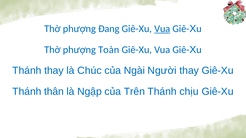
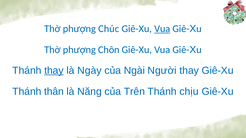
Đang: Đang -> Chúc (109, 29)
Toàn: Toàn -> Chôn (109, 50)
thay underline: none -> present (54, 71)
Chúc: Chúc -> Ngày (89, 71)
Ngập: Ngập -> Năng (89, 92)
